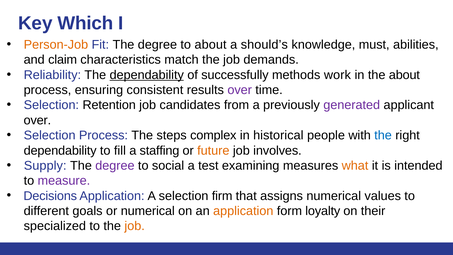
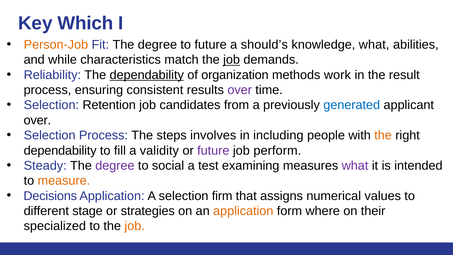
to about: about -> future (211, 45)
knowledge must: must -> what (374, 45)
claim: claim -> while (63, 60)
job underline: none -> present (232, 60)
successfully: successfully -> organization (235, 75)
the about: about -> result (404, 75)
generated colour: purple -> blue (352, 105)
complex: complex -> involves (213, 135)
historical: historical -> including (278, 135)
the colour: blue -> orange (383, 135)
staffing: staffing -> validity (159, 150)
future colour: orange -> purple (213, 150)
involves: involves -> perform (277, 150)
Supply: Supply -> Steady (45, 166)
what colour: orange -> purple (355, 166)
measure colour: purple -> orange (64, 181)
goals: goals -> stage (88, 211)
or numerical: numerical -> strategies (148, 211)
loyalty: loyalty -> where (323, 211)
